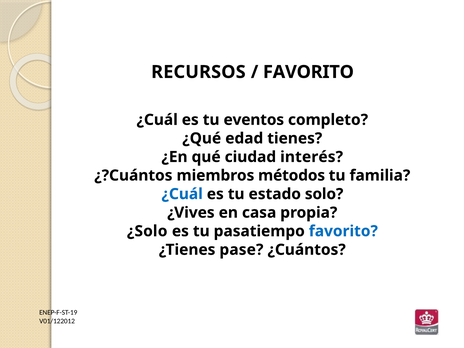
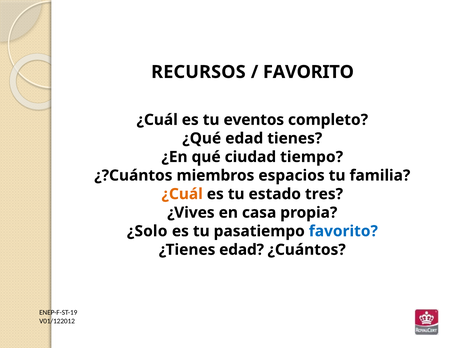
interés: interés -> tiempo (312, 157)
métodos: métodos -> espacios (292, 175)
¿Cuál colour: blue -> orange (182, 194)
solo: solo -> tres (324, 194)
¿Tienes pase: pase -> edad (242, 250)
